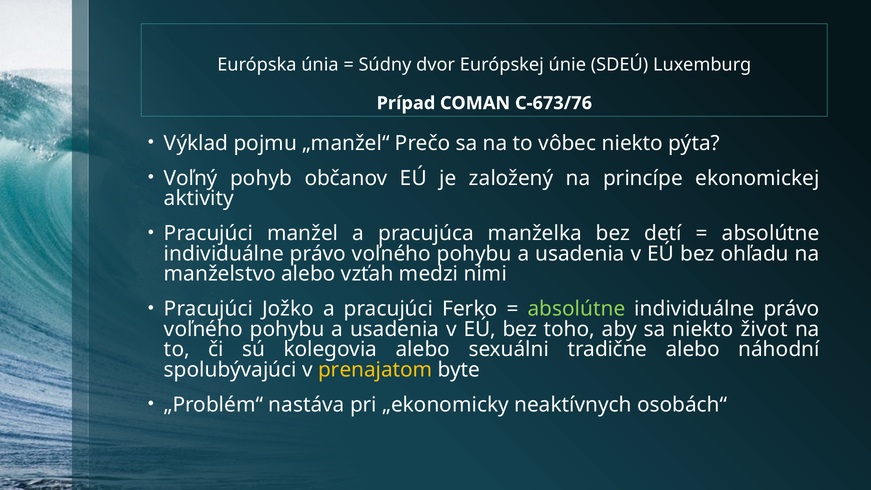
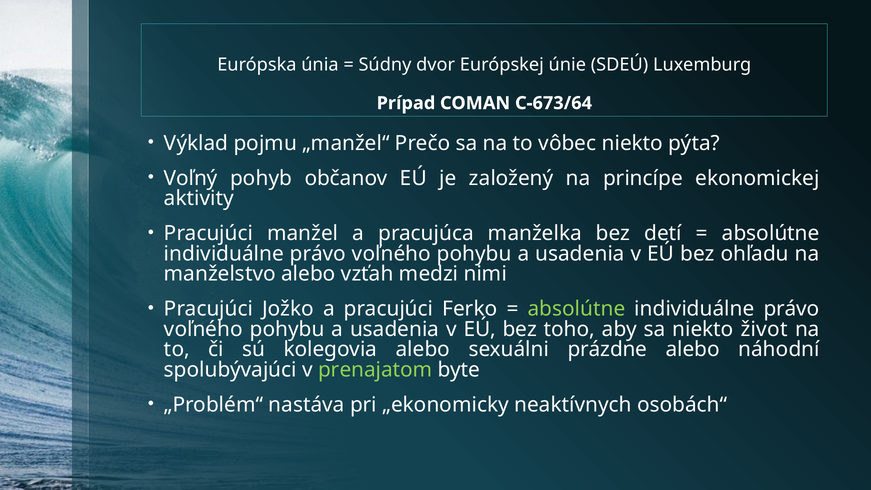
C-673/76: C-673/76 -> C-673/64 (554, 103)
tradične: tradične -> prázdne (607, 350)
prenajatom colour: yellow -> light green (375, 370)
